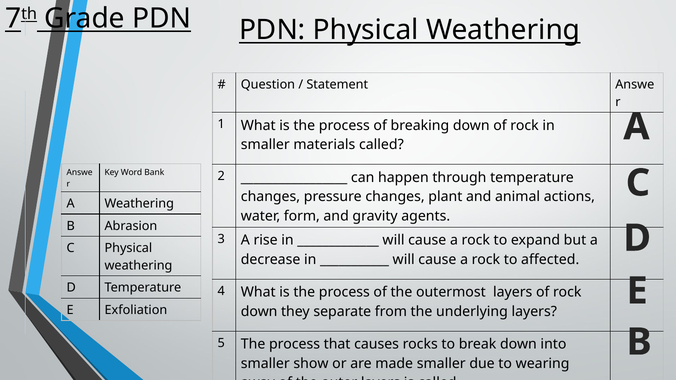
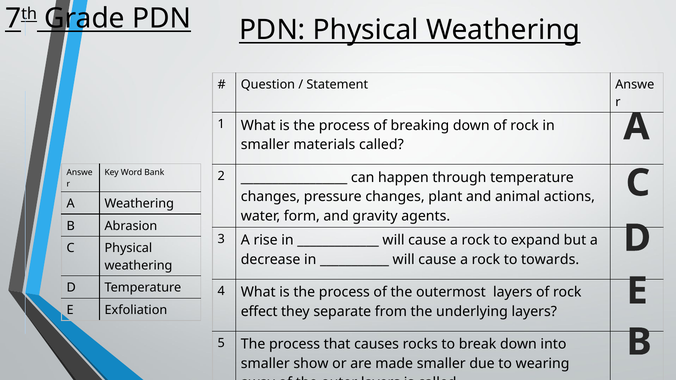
affected: affected -> towards (550, 260)
down: down -> effect (259, 312)
